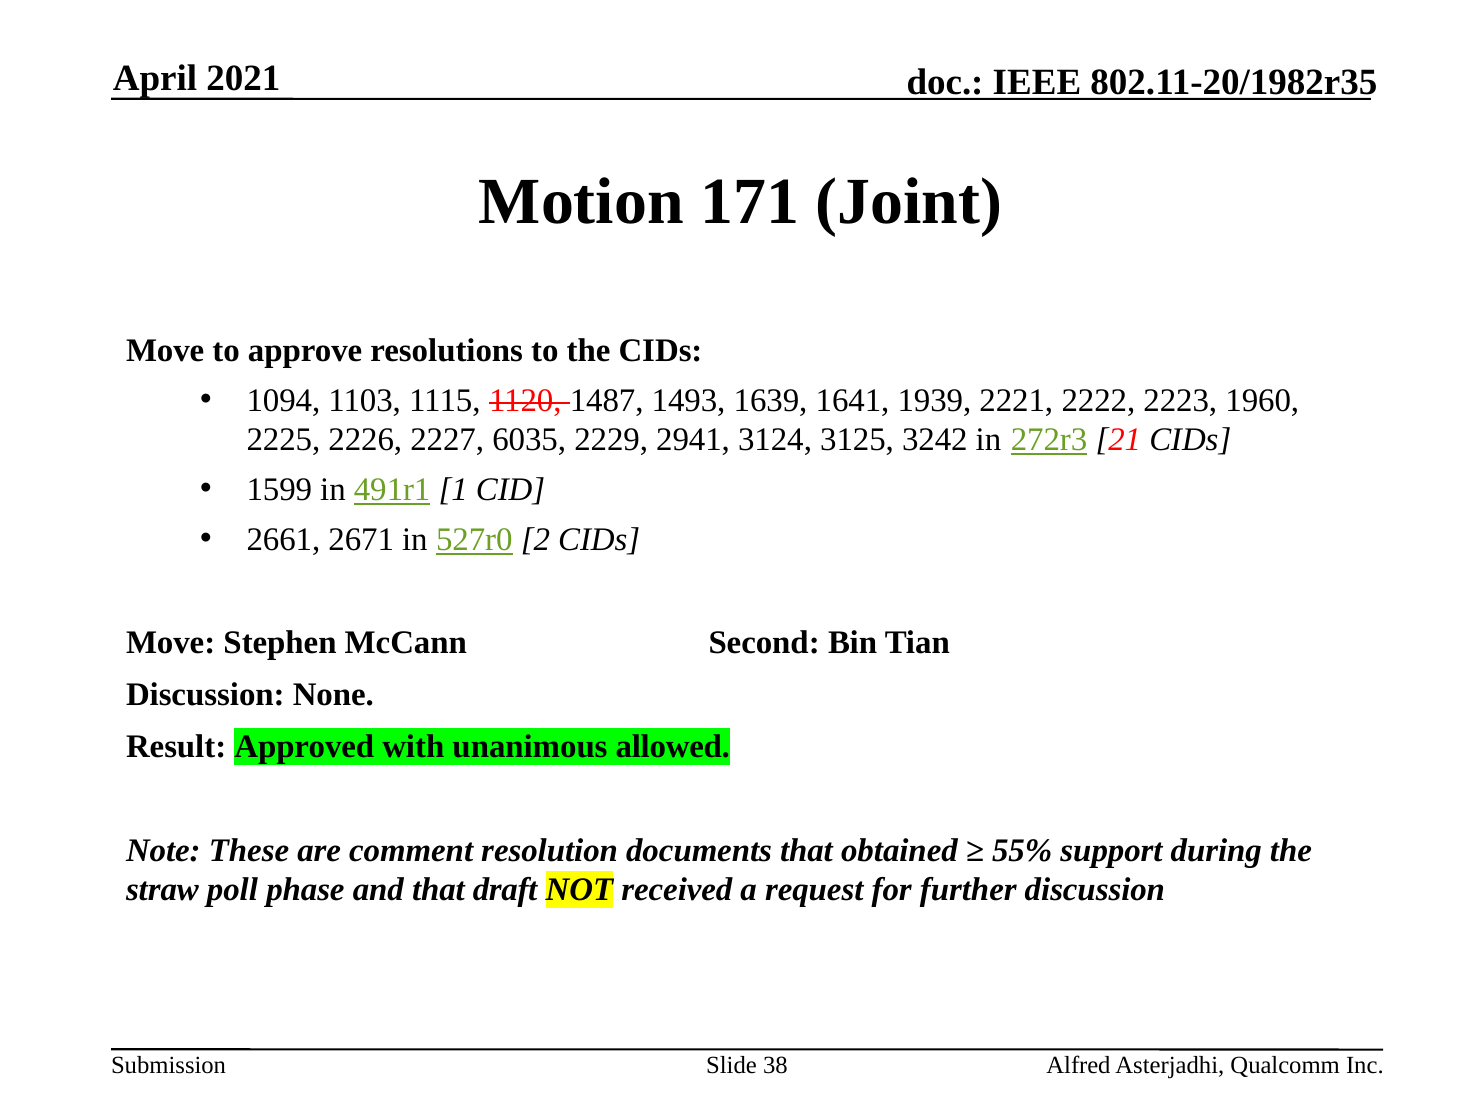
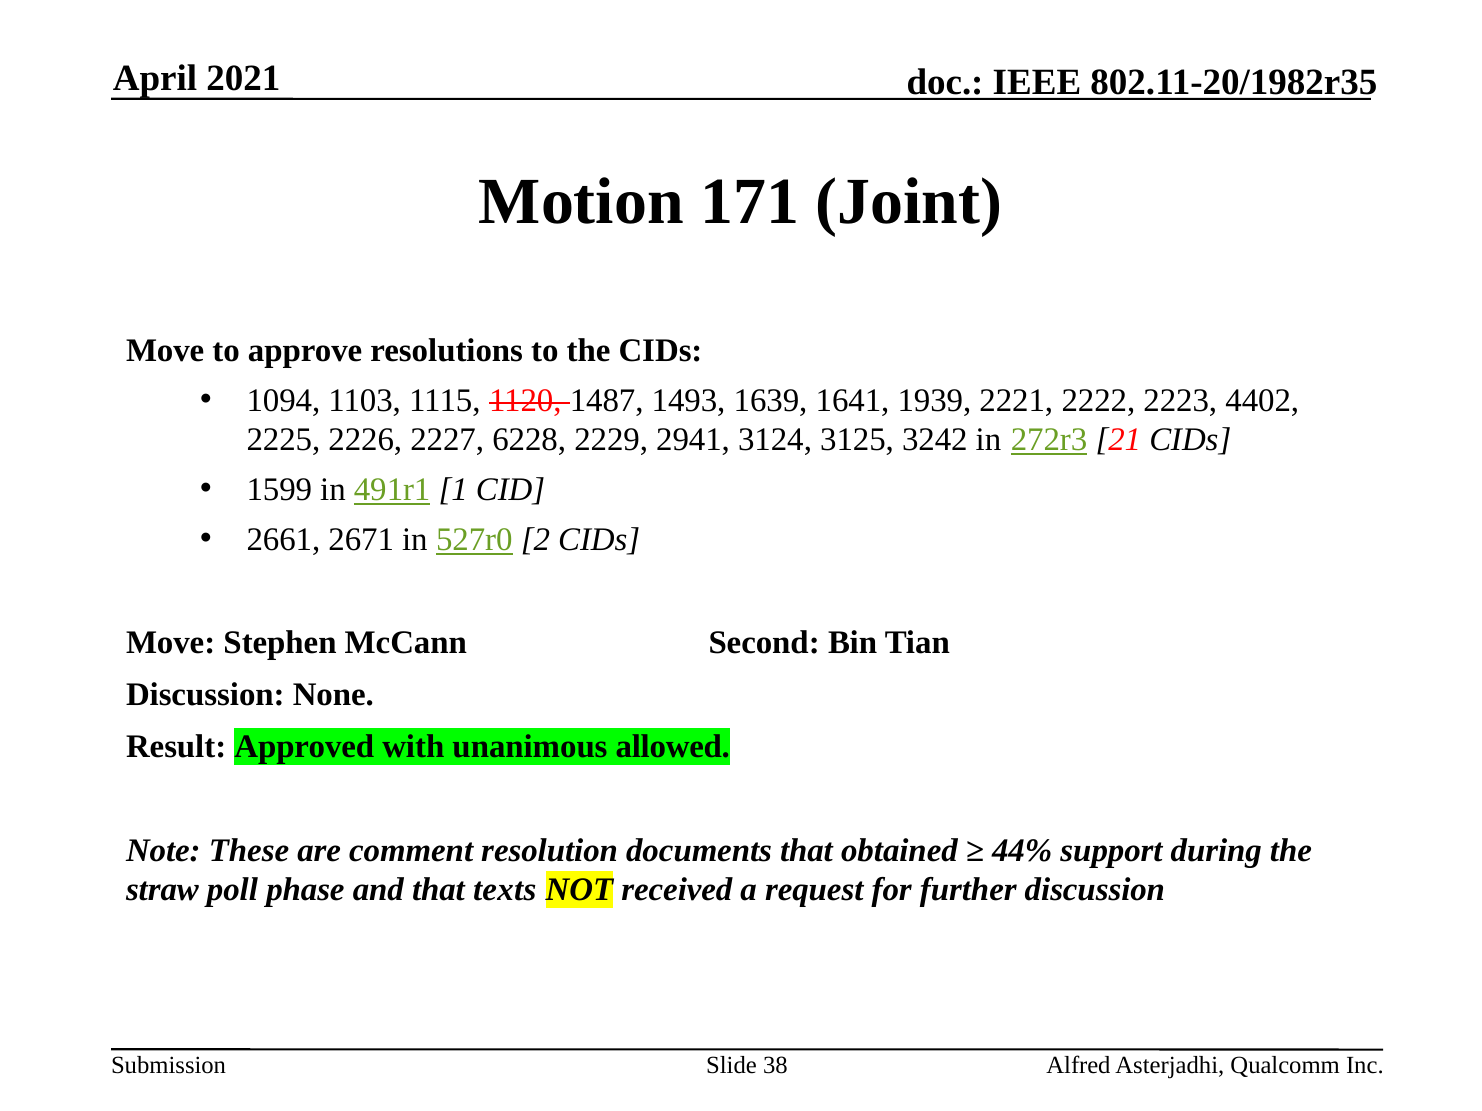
1960: 1960 -> 4402 (1262, 400)
6035: 6035 -> 6228 (529, 440)
55%: 55% -> 44% (1022, 851)
draft: draft -> texts (505, 890)
